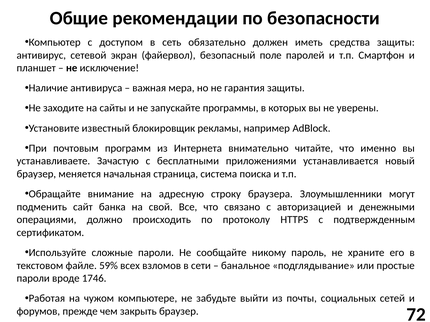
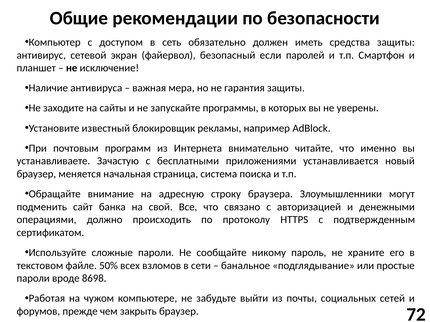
поле: поле -> если (271, 55)
59%: 59% -> 50% (109, 266)
1746: 1746 -> 8698 (94, 279)
